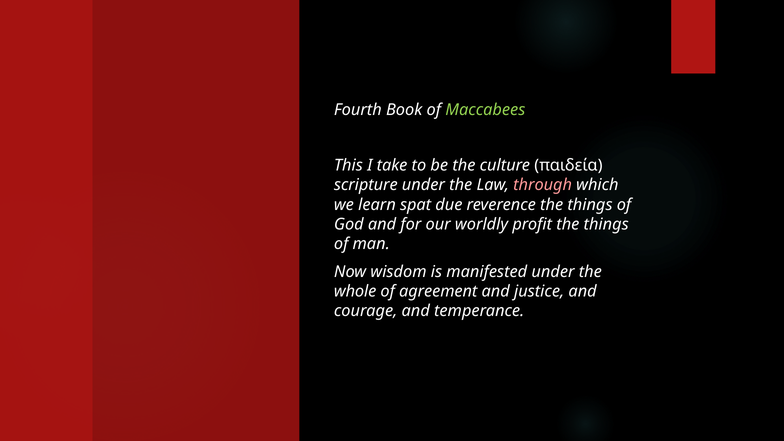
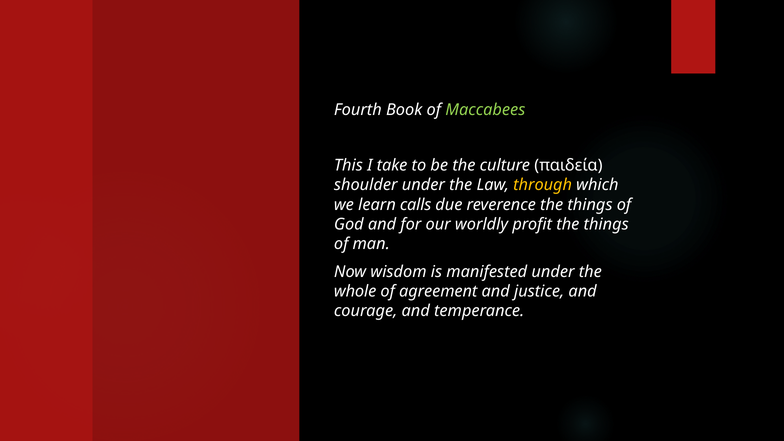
scripture: scripture -> shoulder (366, 185)
through colour: pink -> yellow (543, 185)
spat: spat -> calls (416, 205)
